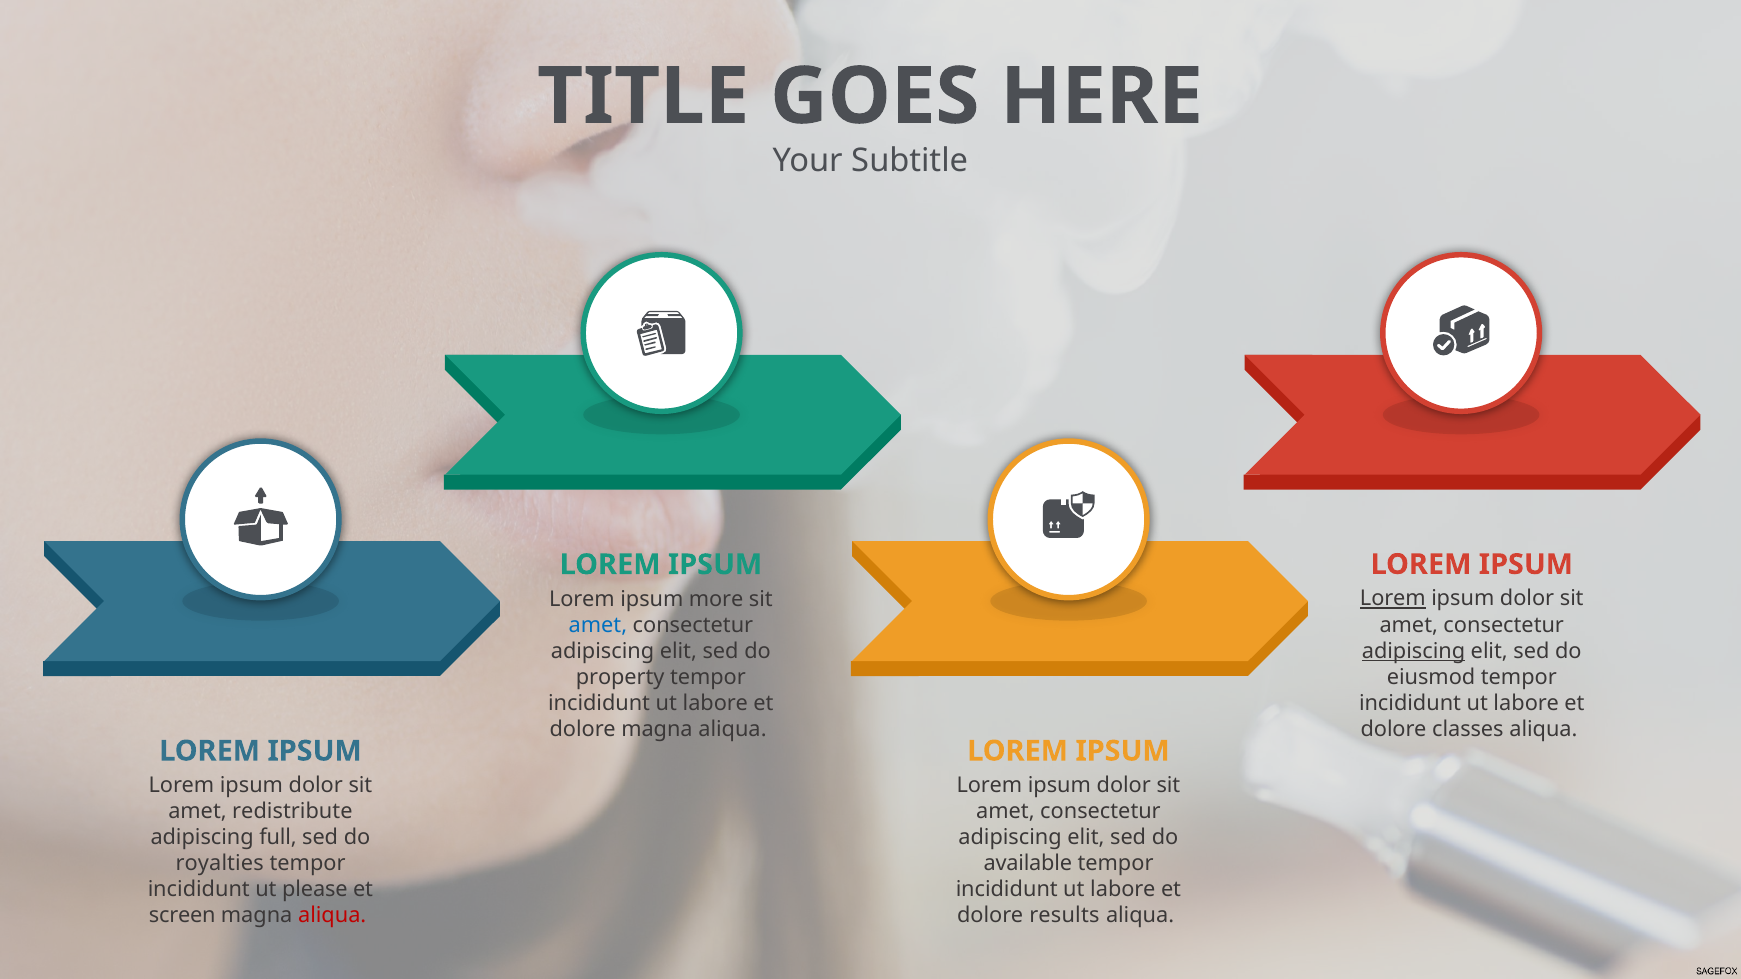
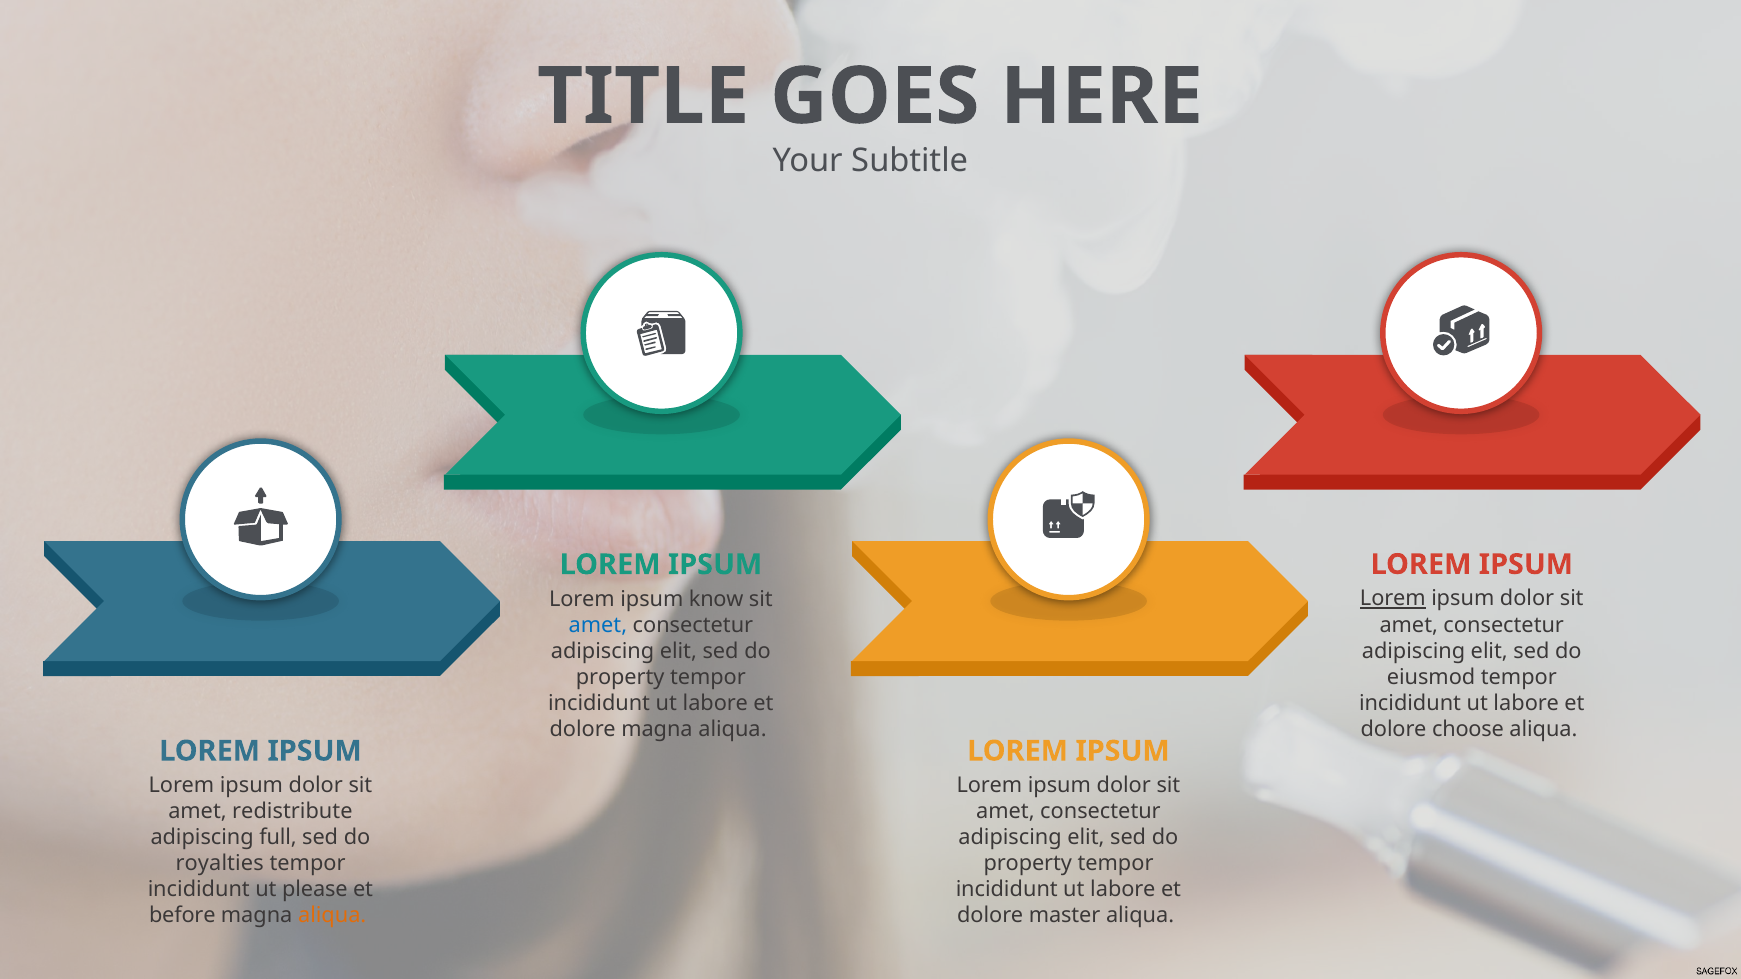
more: more -> know (716, 599)
adipiscing underline: present -> none (1413, 651)
classes: classes -> choose (1468, 729)
available: available -> property (1028, 864)
screen: screen -> before (182, 916)
aliqua colour: red -> orange (332, 916)
results: results -> master (1065, 916)
